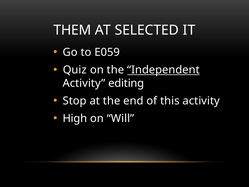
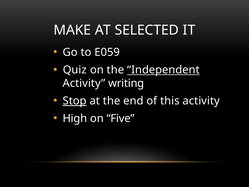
THEM: THEM -> MAKE (72, 30)
editing: editing -> writing (126, 83)
Stop underline: none -> present (75, 101)
Will: Will -> Five (121, 118)
